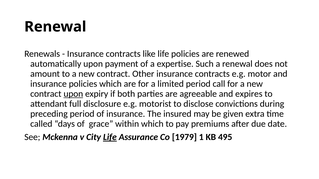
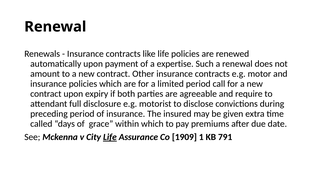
upon underline: present -> none (73, 94)
expires: expires -> require (249, 94)
1979: 1979 -> 1909 (184, 137)
495: 495 -> 791 (225, 137)
